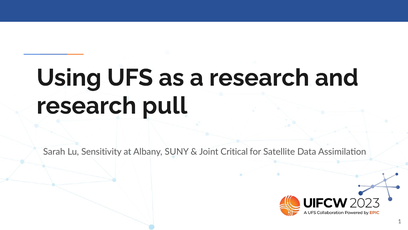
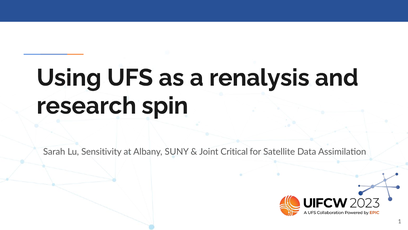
a research: research -> renalysis (259, 78)
pull: pull -> spin (165, 106)
